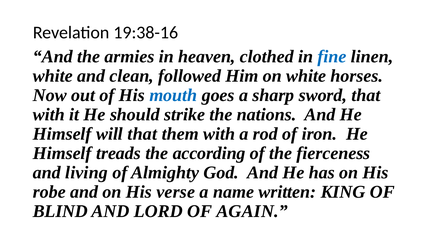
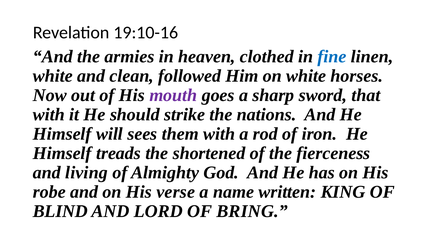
19:38-16: 19:38-16 -> 19:10-16 (146, 33)
mouth colour: blue -> purple (173, 95)
will that: that -> sees (142, 134)
according: according -> shortened (209, 154)
AGAIN: AGAIN -> BRING (252, 212)
